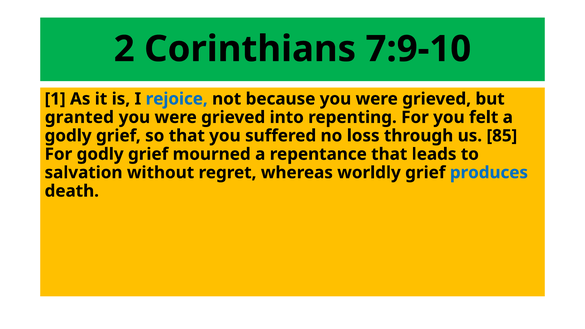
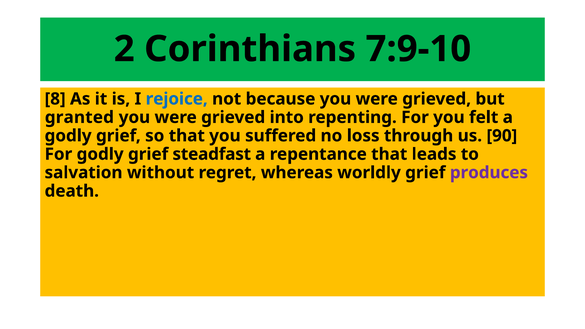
1: 1 -> 8 (55, 99)
85: 85 -> 90 (502, 136)
mourned: mourned -> steadfast (212, 154)
produces colour: blue -> purple (489, 173)
